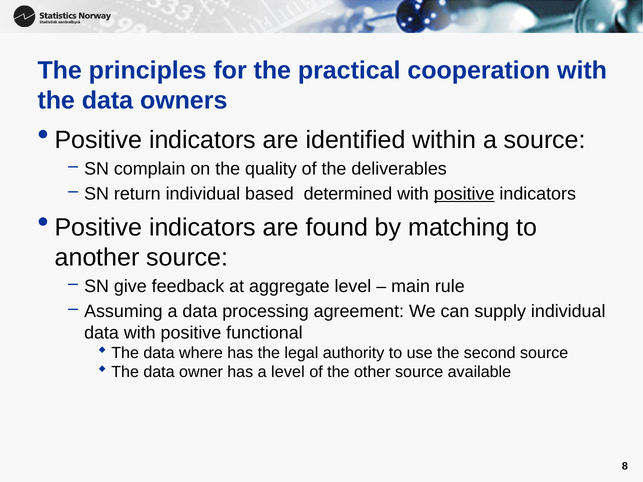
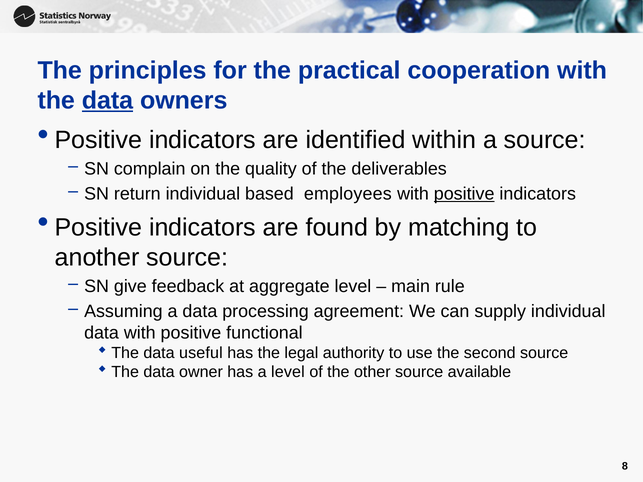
data underline: none -> present (107, 100)
determined: determined -> employees (348, 194)
where: where -> useful (201, 353)
